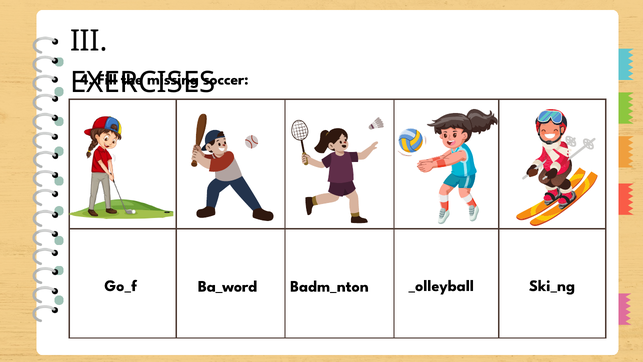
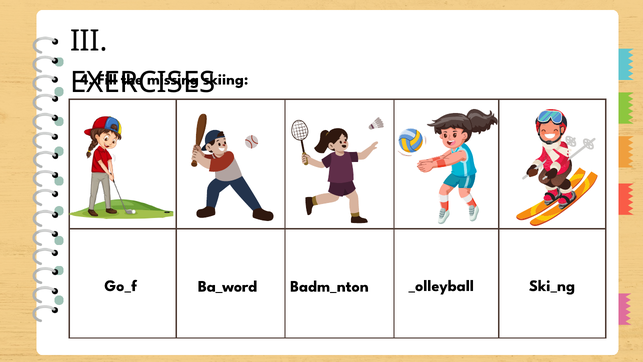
soccer: soccer -> skiing (226, 79)
